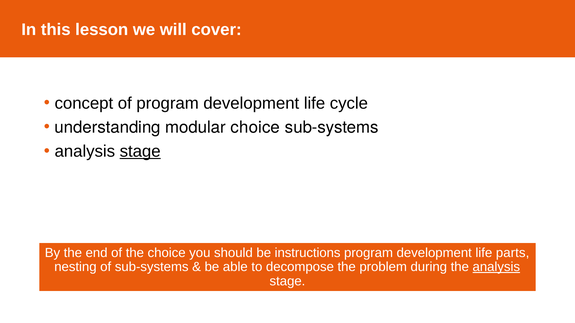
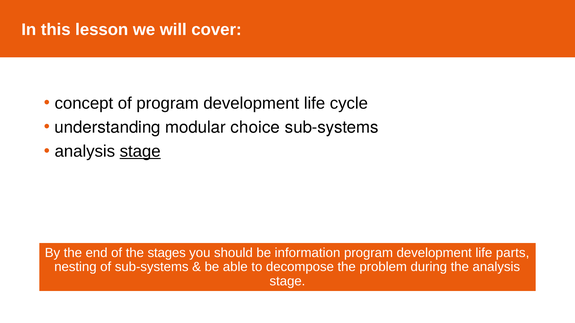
the choice: choice -> stages (167, 253)
instructions: instructions -> information (308, 253)
analysis underline: present -> none (496, 267)
